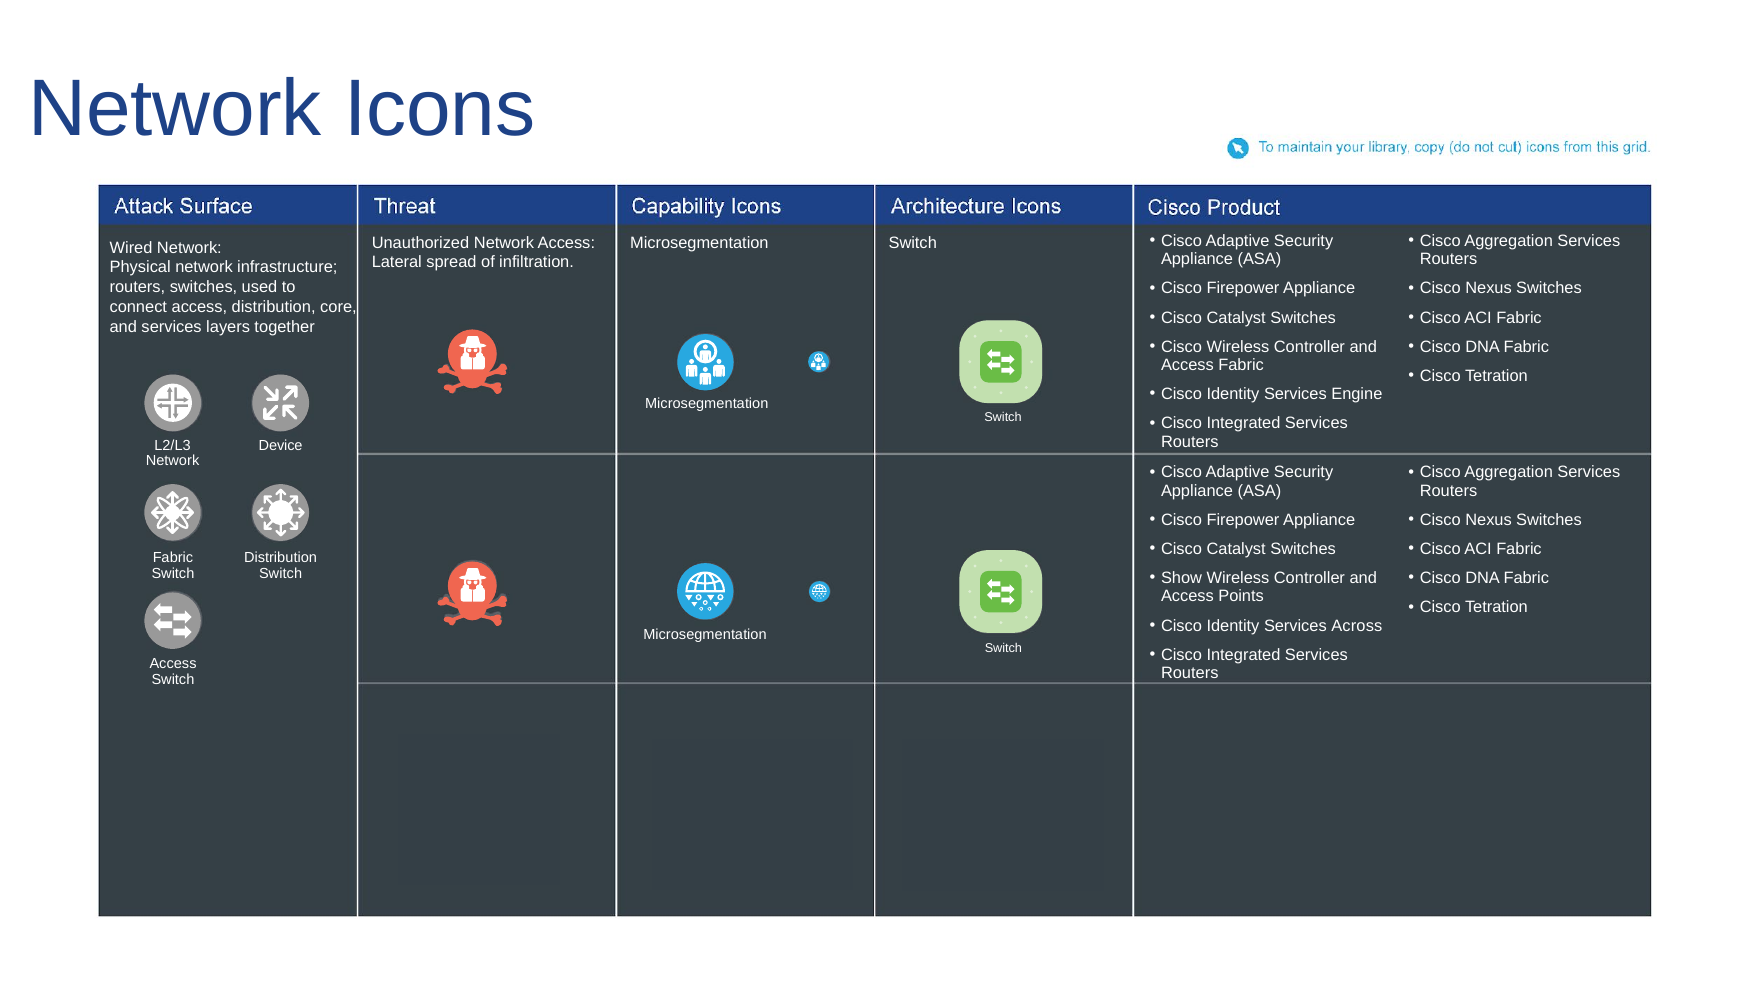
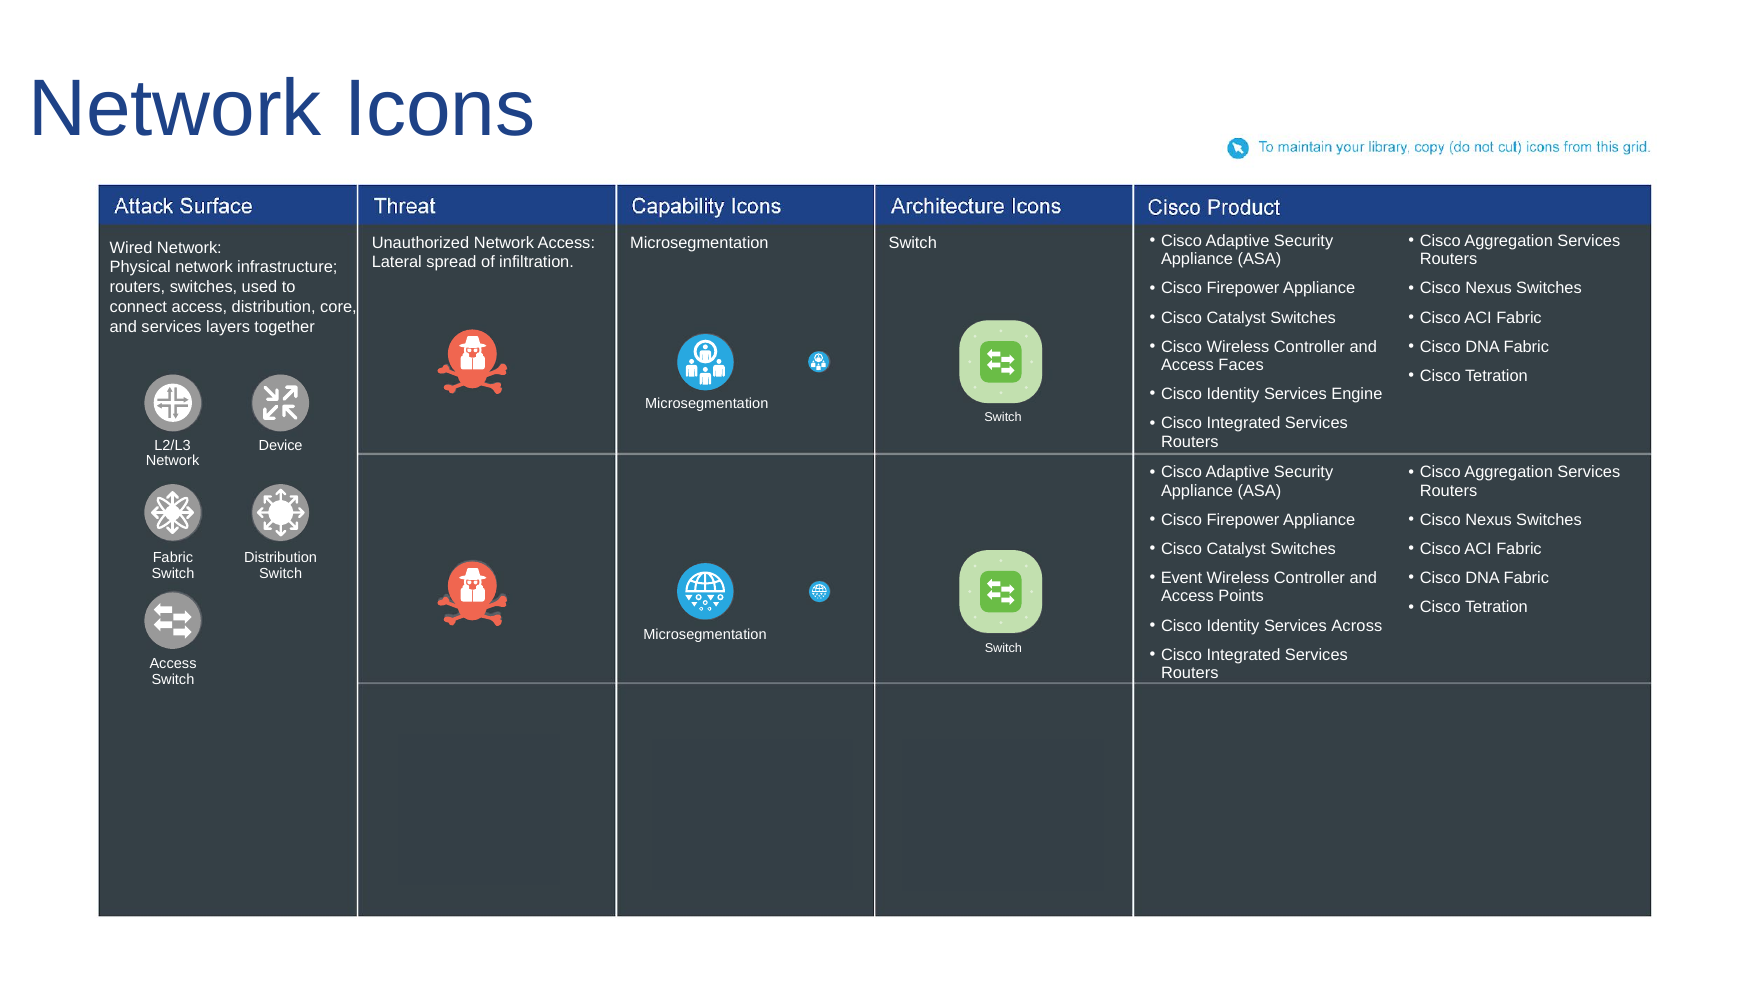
Access Fabric: Fabric -> Faces (1241, 365)
Show: Show -> Event (1182, 578)
